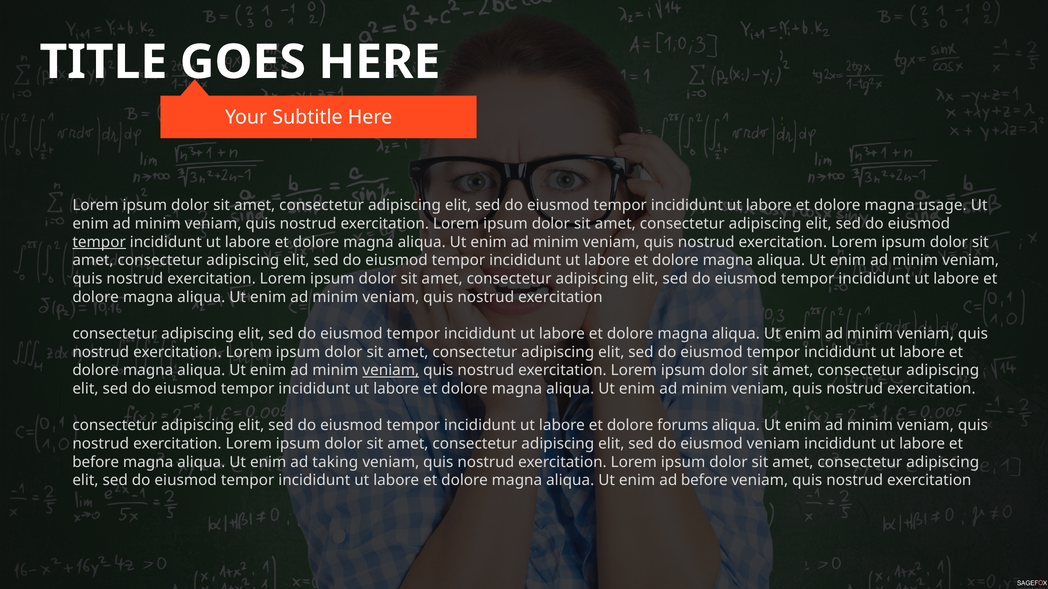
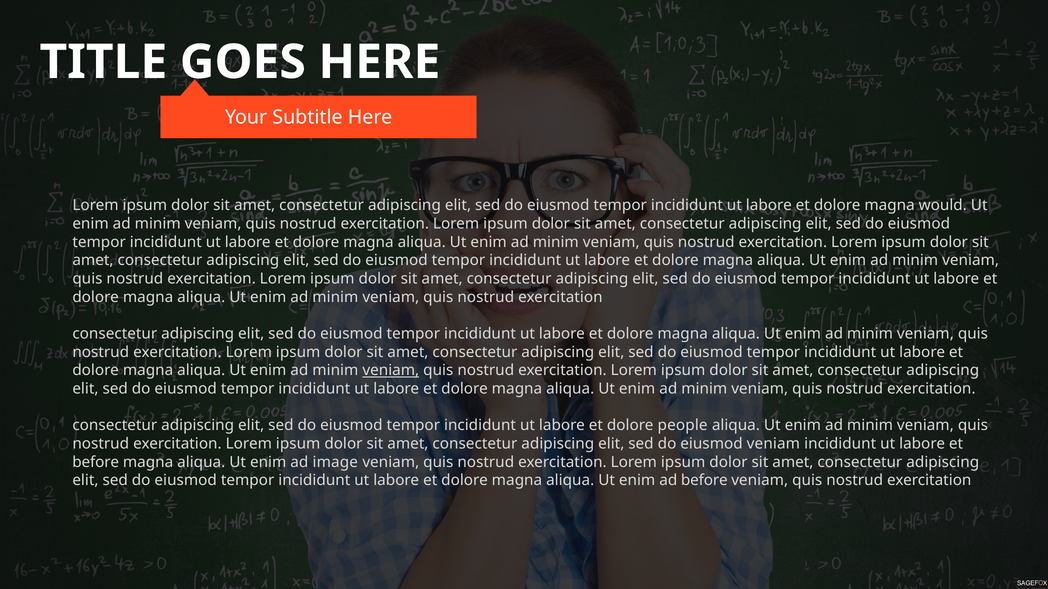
usage: usage -> would (943, 206)
tempor underline: present -> none (99, 242)
forums: forums -> people (683, 426)
taking: taking -> image (335, 462)
